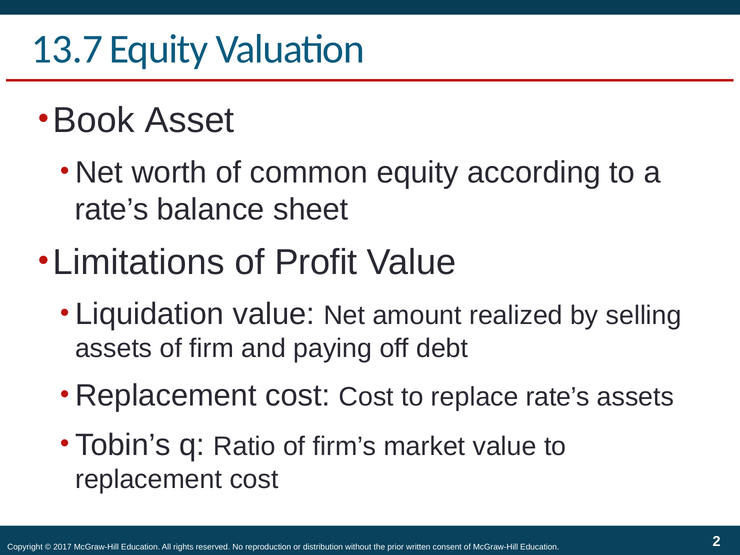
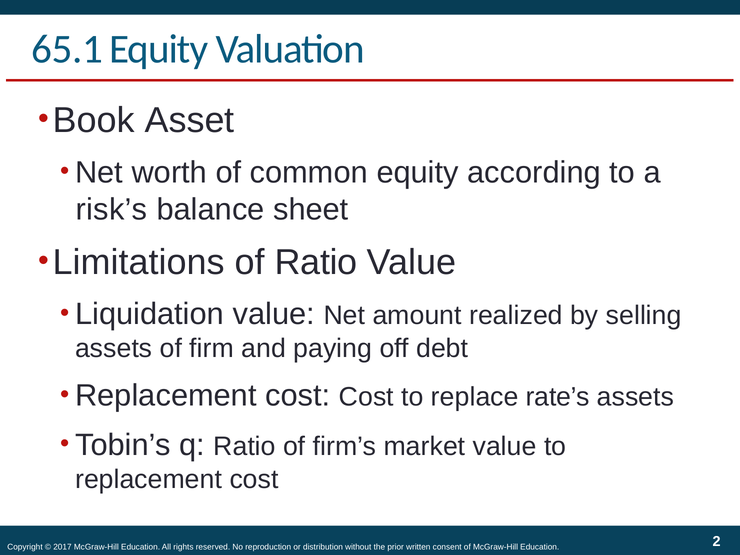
13.7: 13.7 -> 65.1 (67, 49)
rate’s: rate’s -> risk’s (111, 209)
of Profit: Profit -> Ratio (316, 262)
